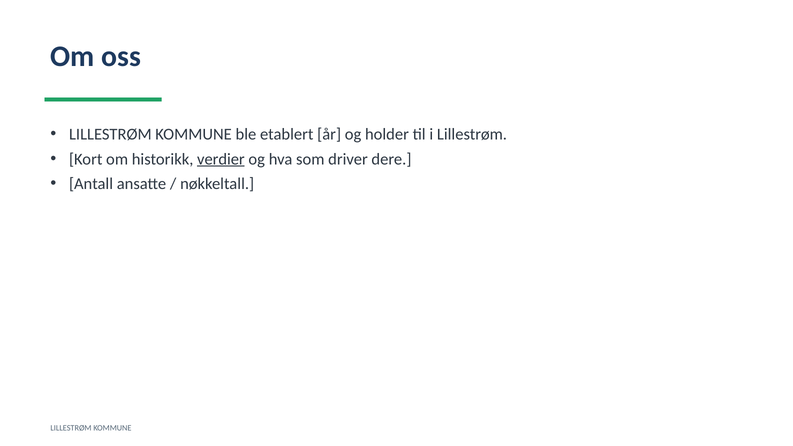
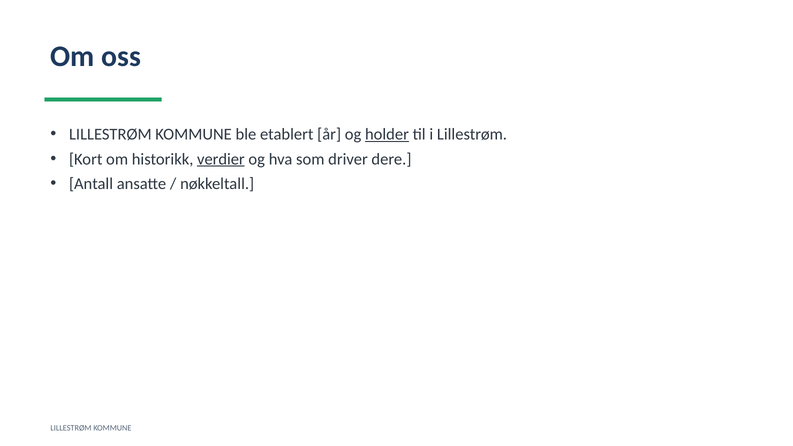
holder underline: none -> present (387, 134)
